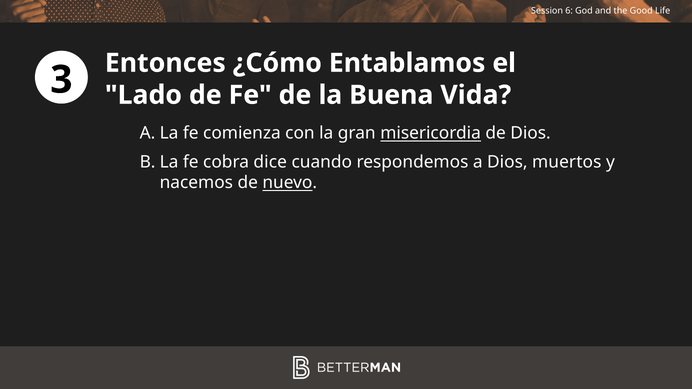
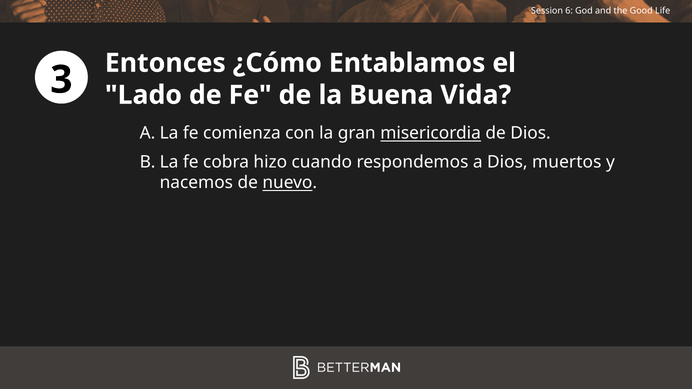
dice: dice -> hizo (270, 162)
